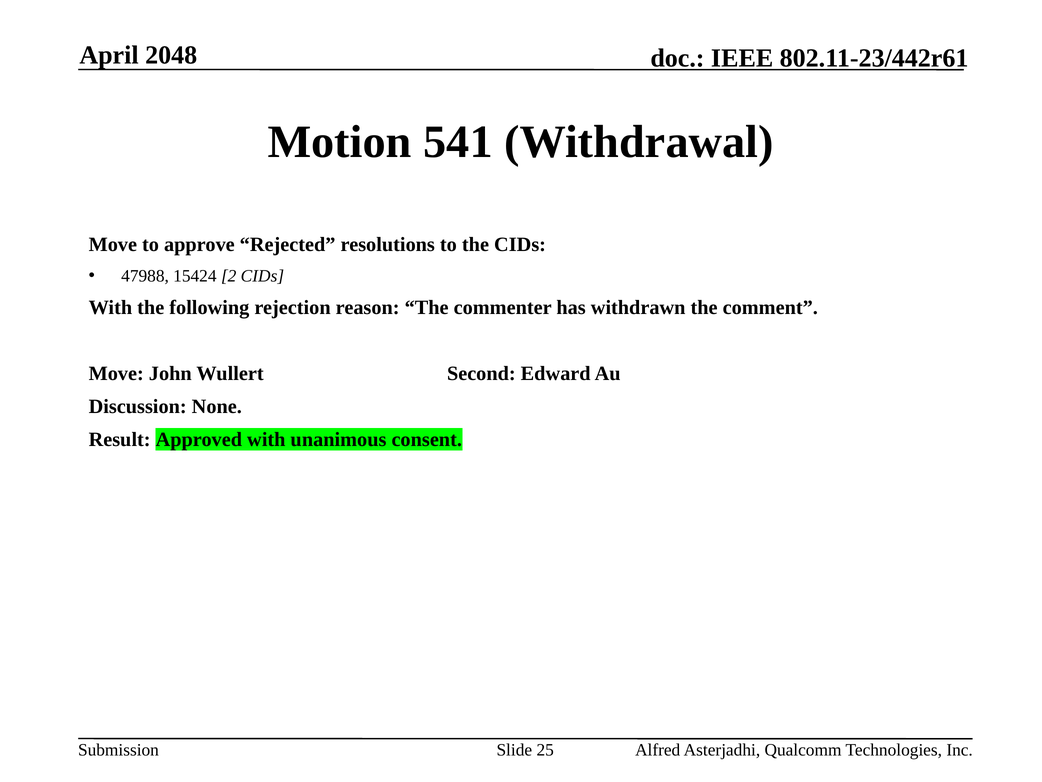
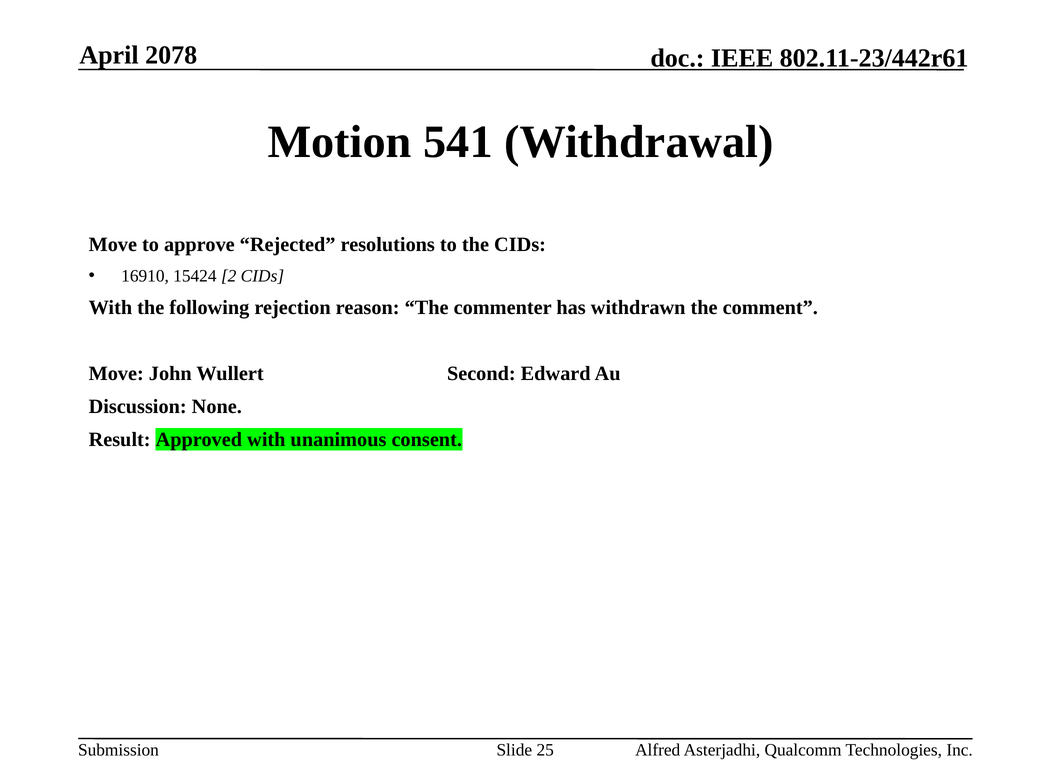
2048: 2048 -> 2078 (171, 55)
47988: 47988 -> 16910 (145, 276)
